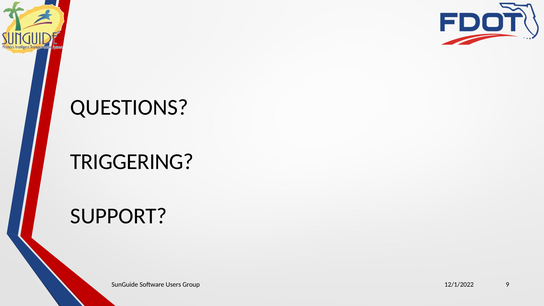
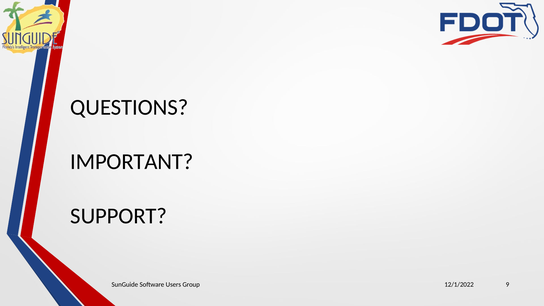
TRIGGERING: TRIGGERING -> IMPORTANT (132, 162)
